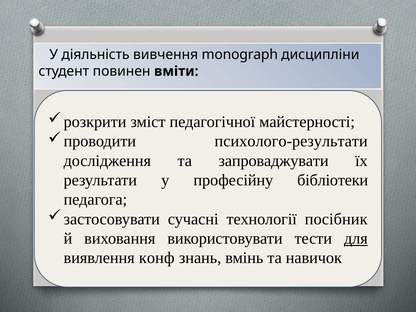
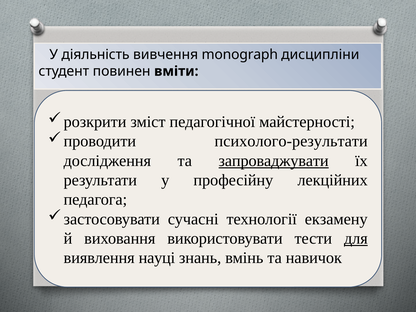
запроваджувати underline: none -> present (274, 161)
бібліотеки: бібліотеки -> лекційних (333, 180)
посібник: посібник -> екзамену (336, 219)
конф: конф -> науці (157, 258)
